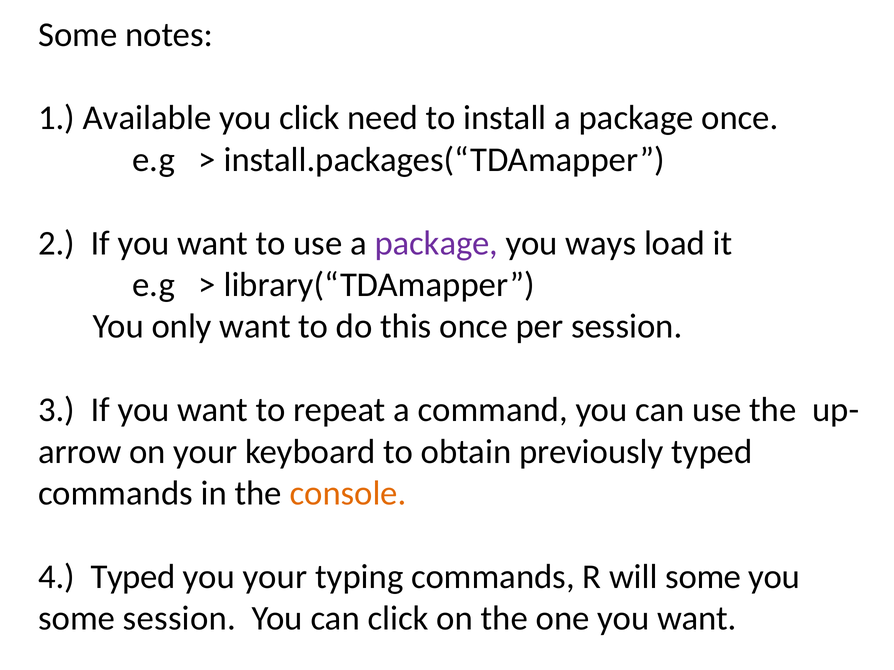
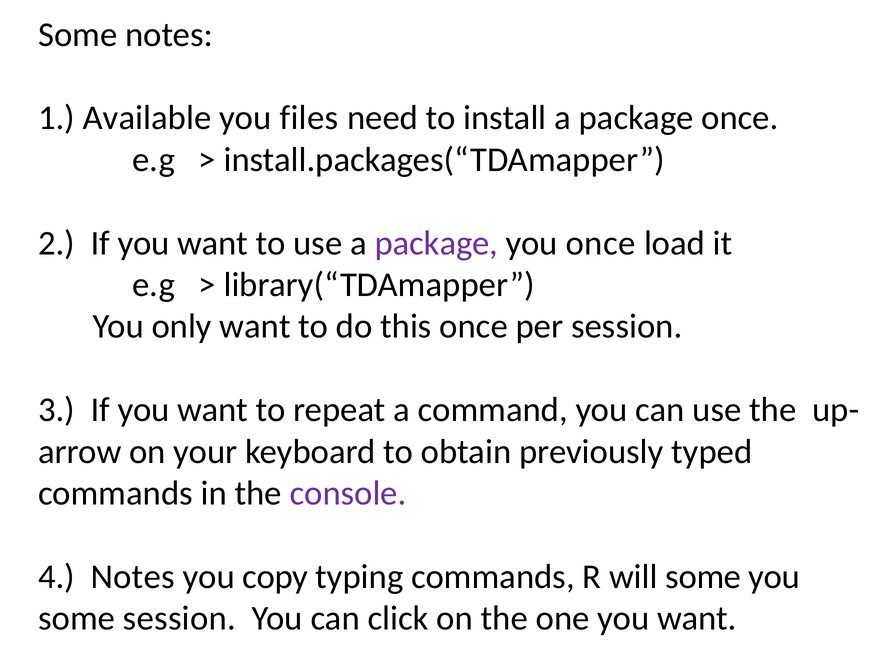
you click: click -> files (309, 118)
you ways: ways -> once (601, 243)
console colour: orange -> purple (348, 494)
4 Typed: Typed -> Notes (133, 577)
you your: your -> copy (275, 577)
